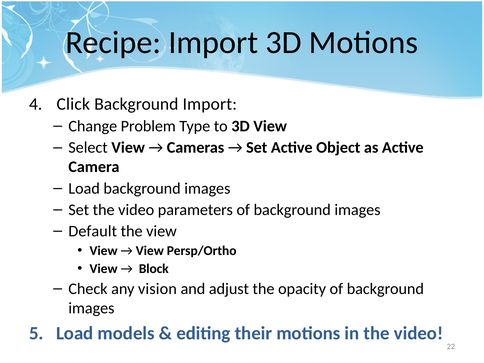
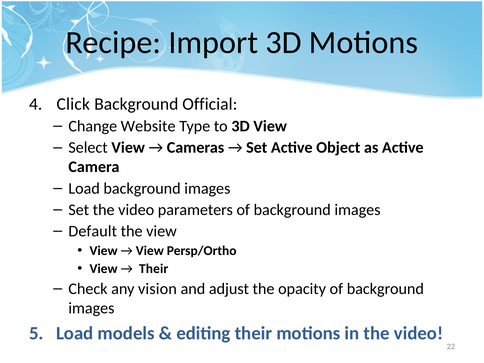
Background Import: Import -> Official (210, 104)
Problem: Problem -> Website (148, 126)
Block: Block -> Their (154, 269)
